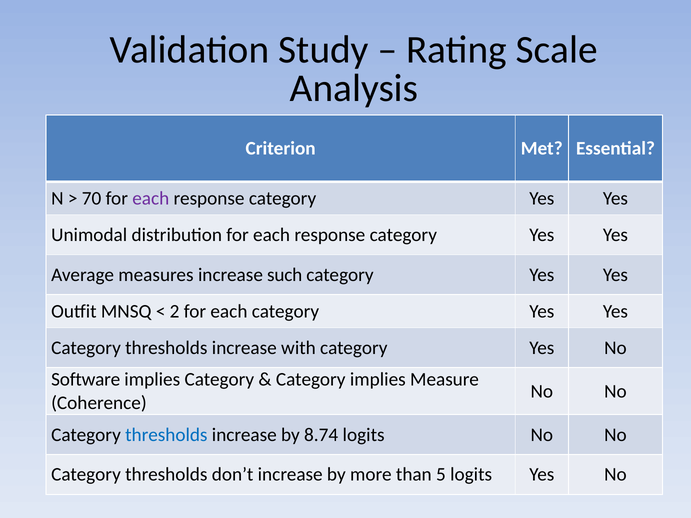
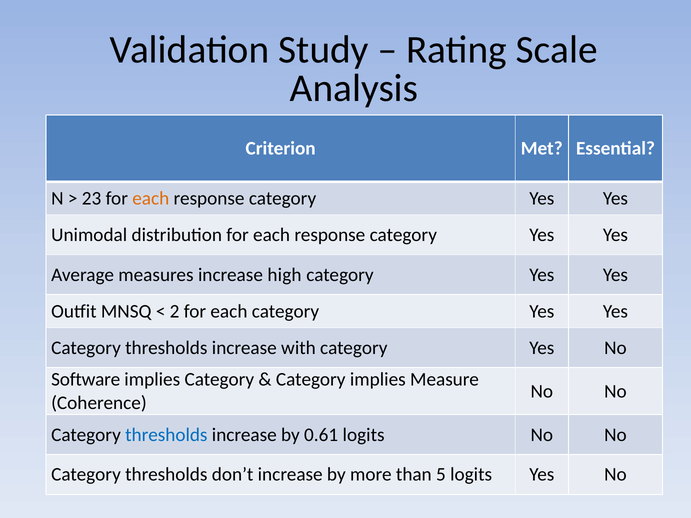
70: 70 -> 23 (92, 199)
each colour: purple -> orange (151, 199)
such: such -> high (284, 275)
8.74: 8.74 -> 0.61 (321, 435)
